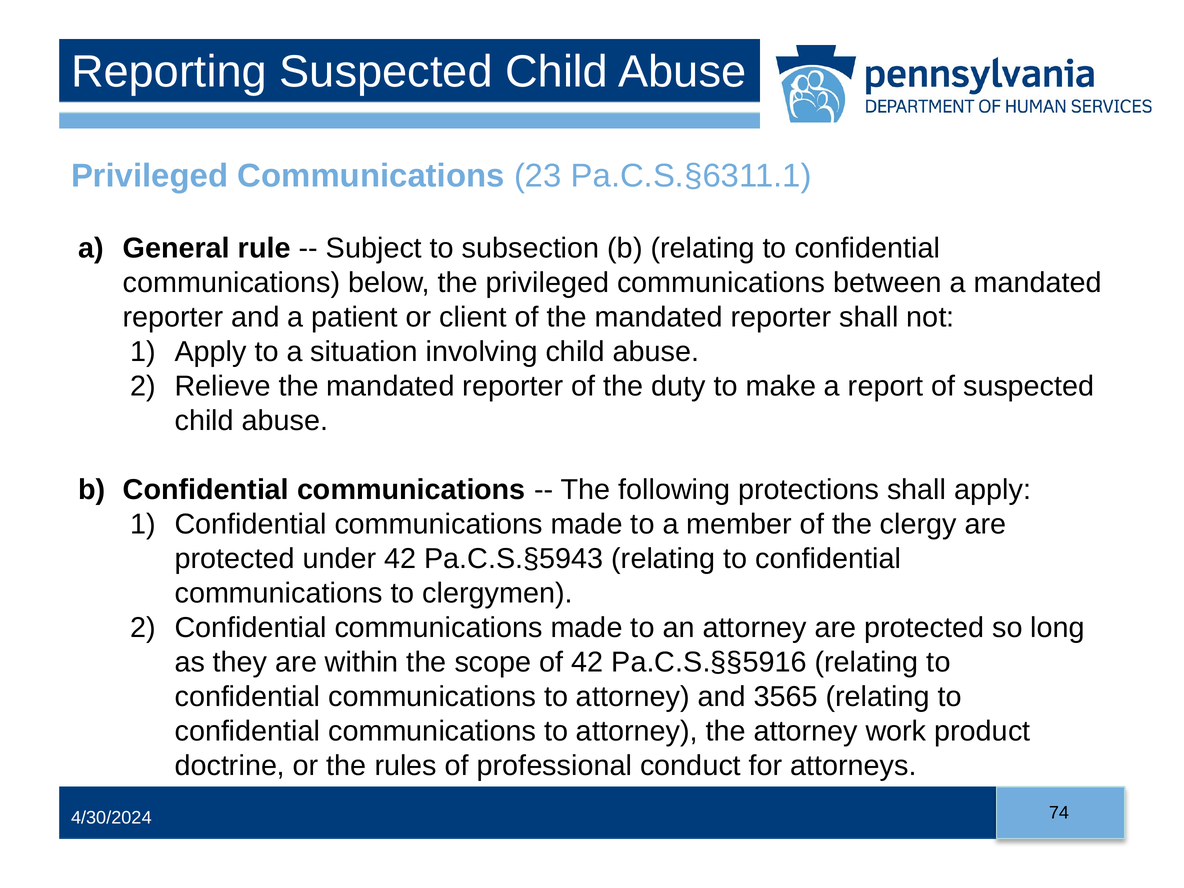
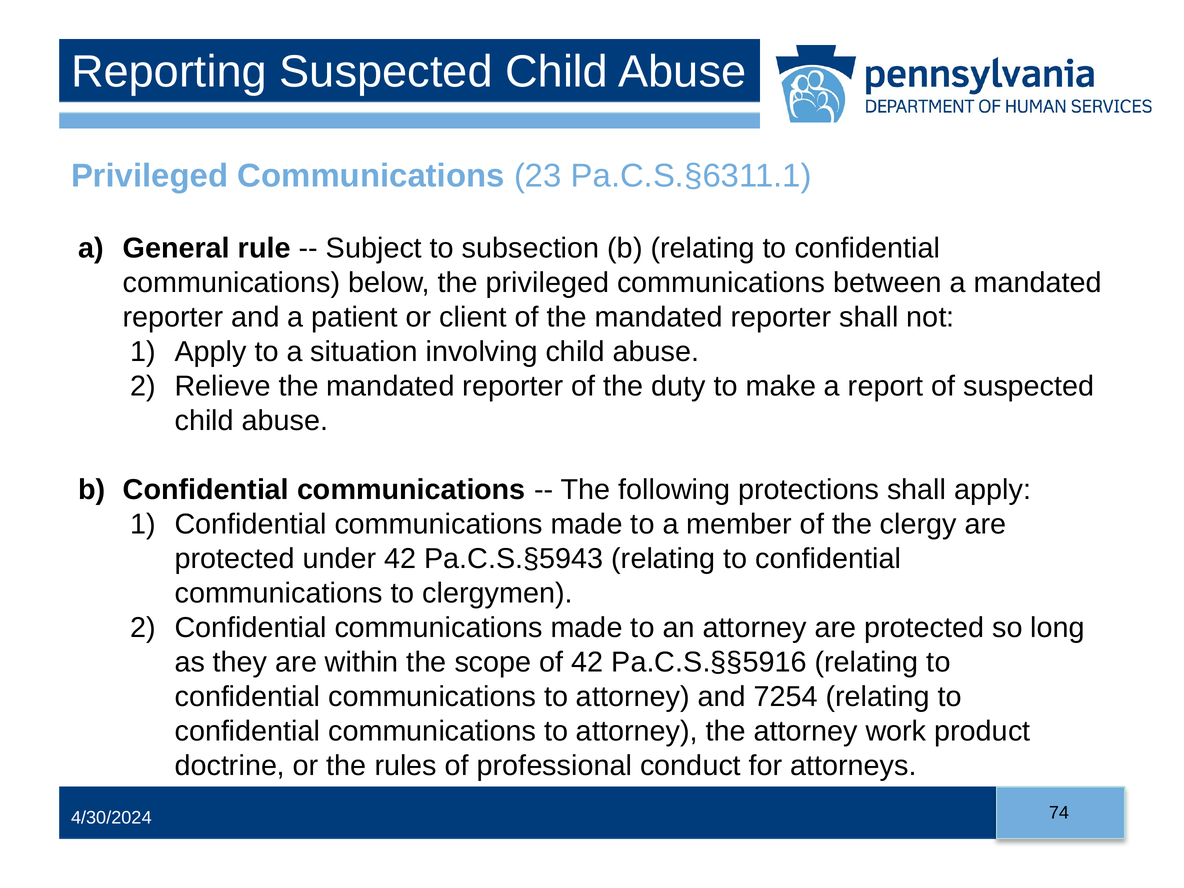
3565: 3565 -> 7254 (786, 697)
